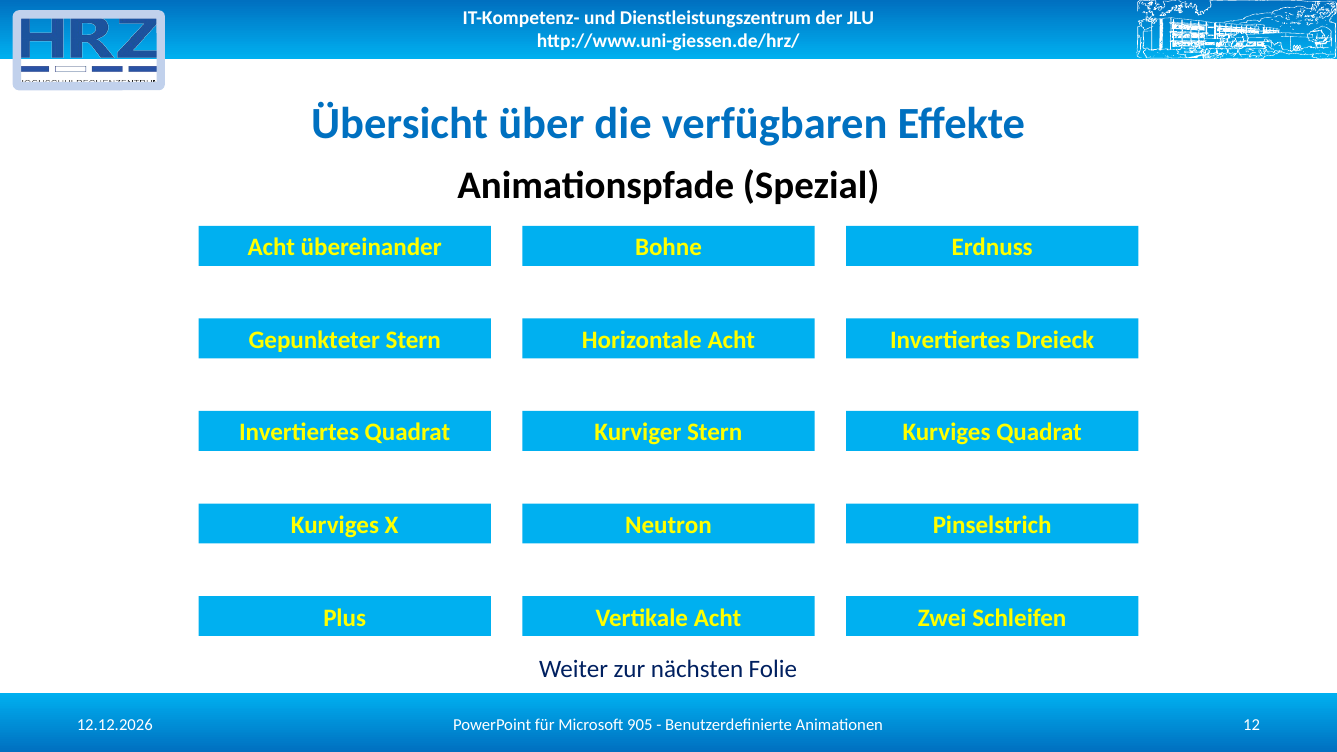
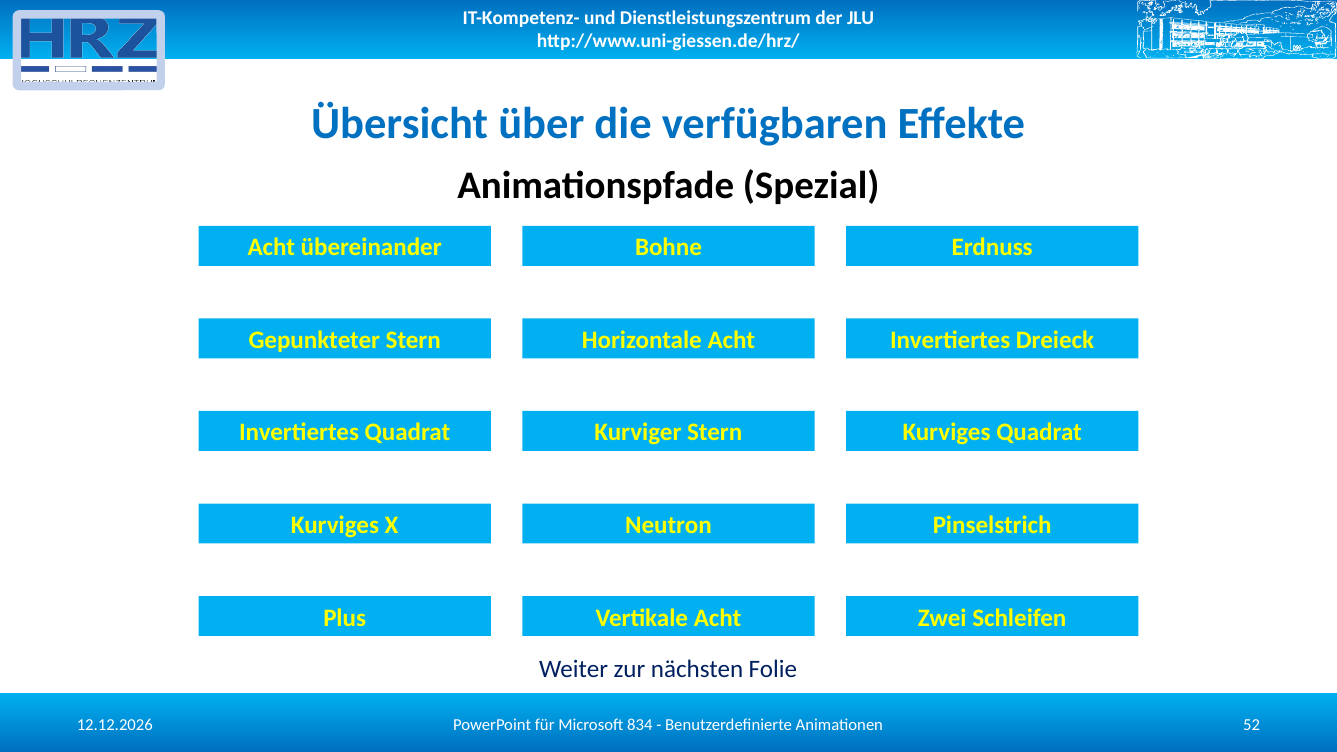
905: 905 -> 834 (640, 725)
12: 12 -> 52 (1252, 725)
